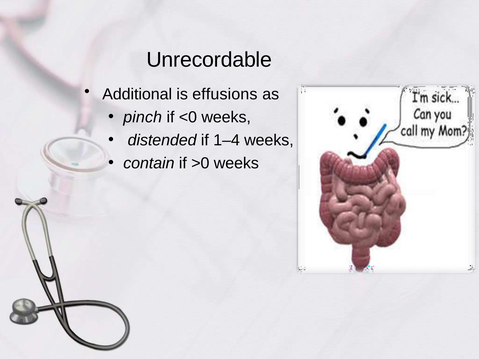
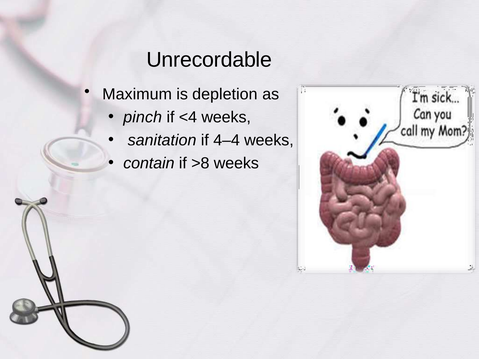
Additional: Additional -> Maximum (137, 94)
effusions: effusions -> depletion (225, 94)
<0: <0 -> <4 (188, 117)
distended: distended -> sanitation (162, 140)
1–4: 1–4 -> 4–4 (227, 140)
>0: >0 -> >8 (200, 163)
